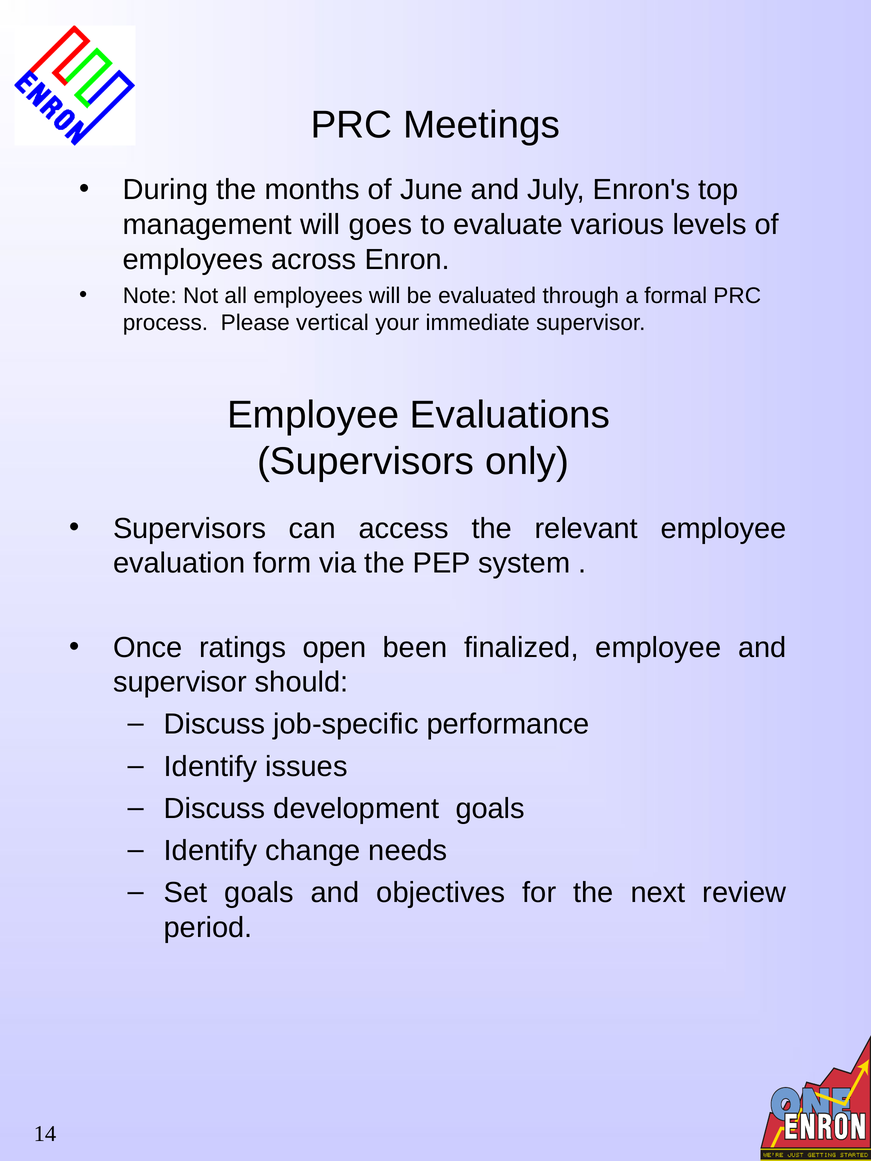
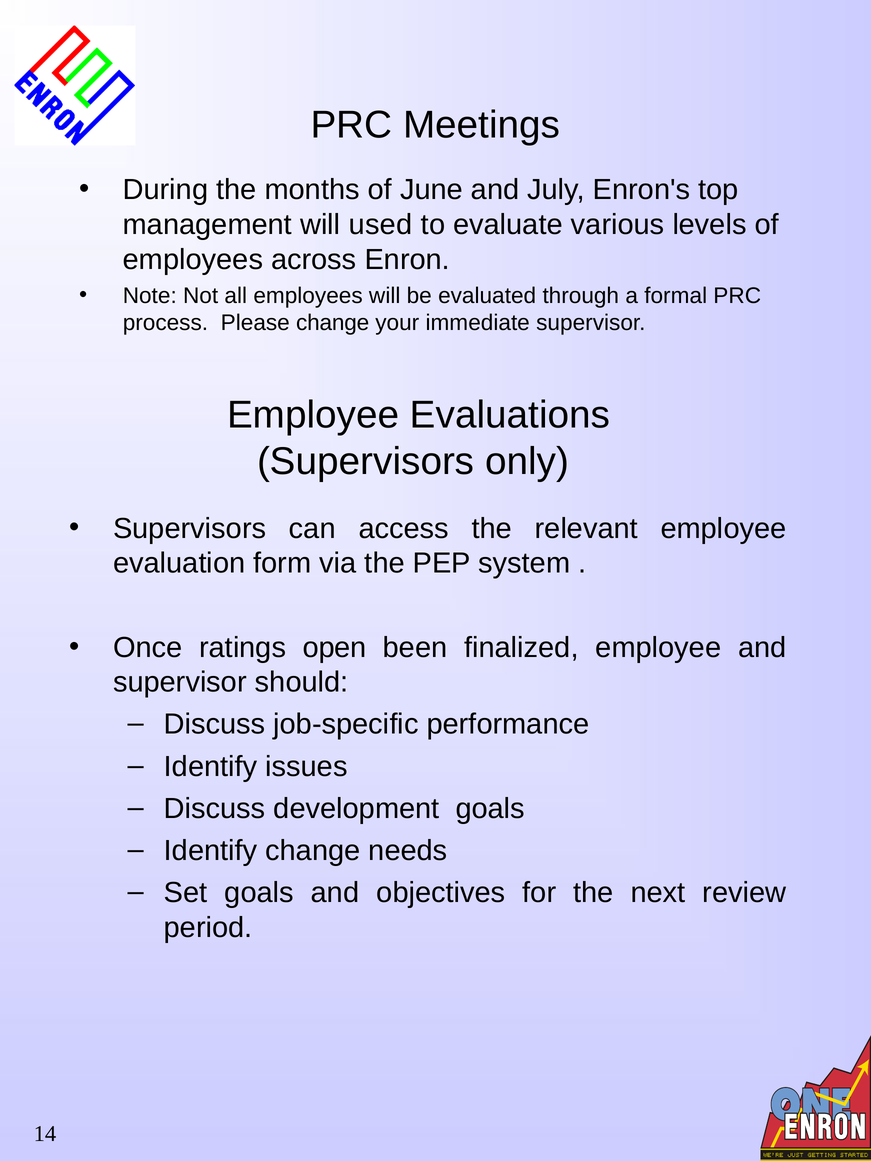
goes: goes -> used (380, 225)
Please vertical: vertical -> change (333, 323)
